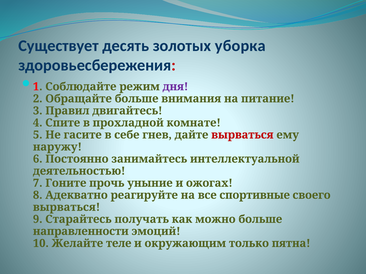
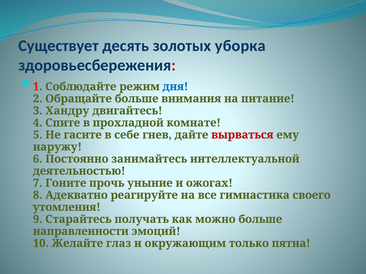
дня colour: purple -> blue (175, 87)
Правил: Правил -> Хандру (67, 111)
спортивные: спортивные -> гимнастика (255, 195)
вырваться: вырваться -> утомления (67, 208)
теле: теле -> глаз (119, 244)
